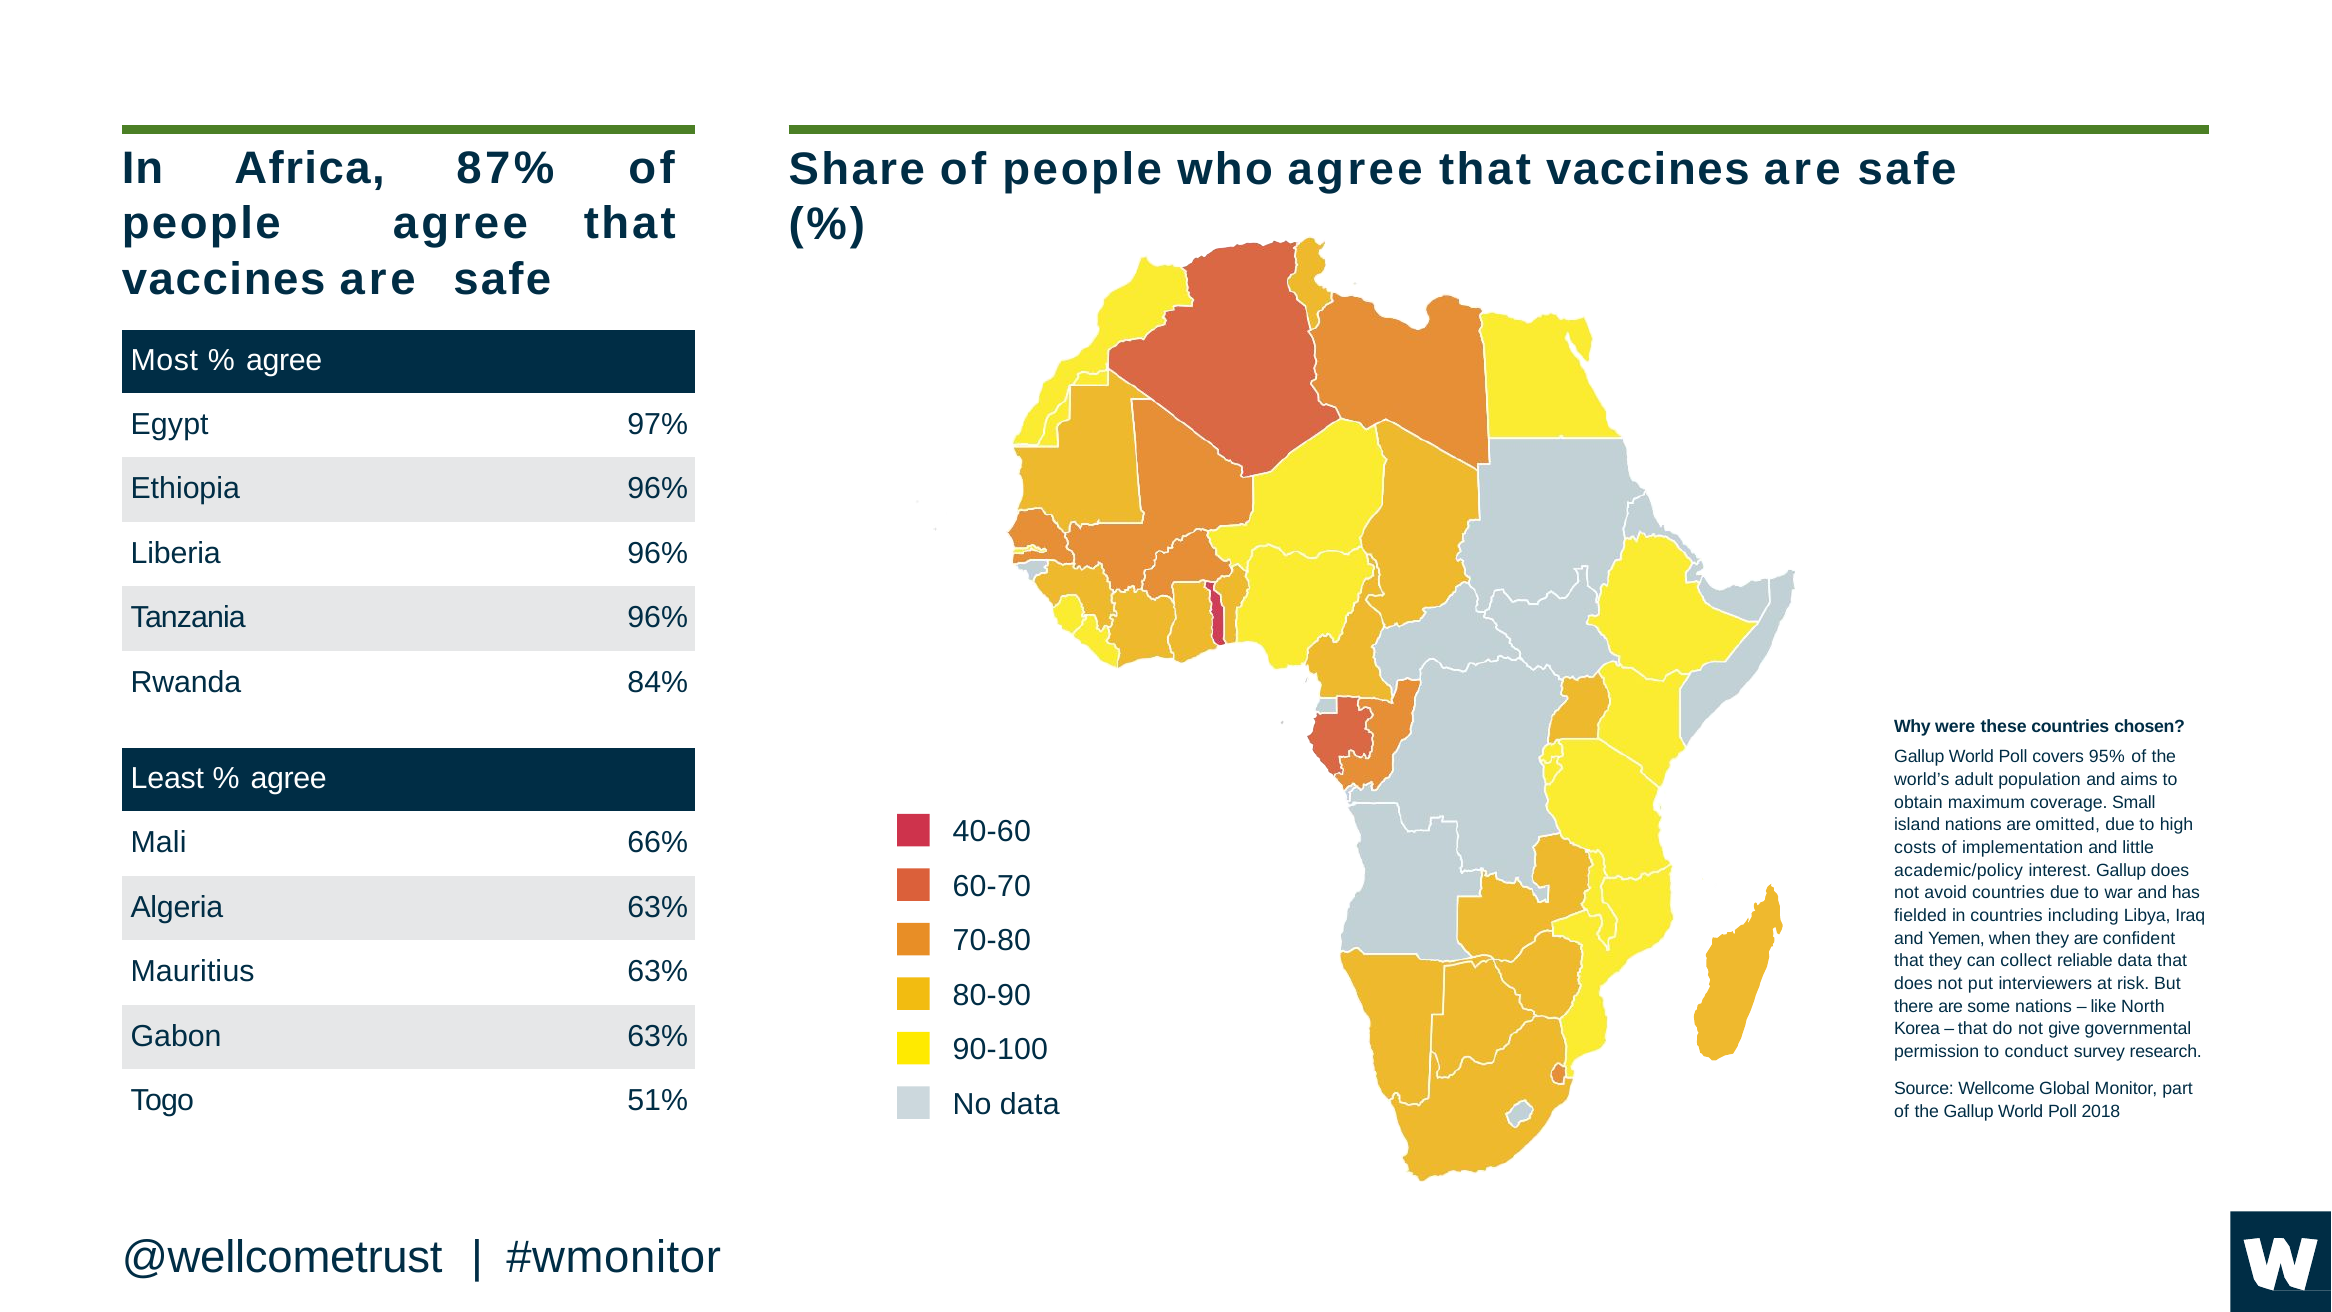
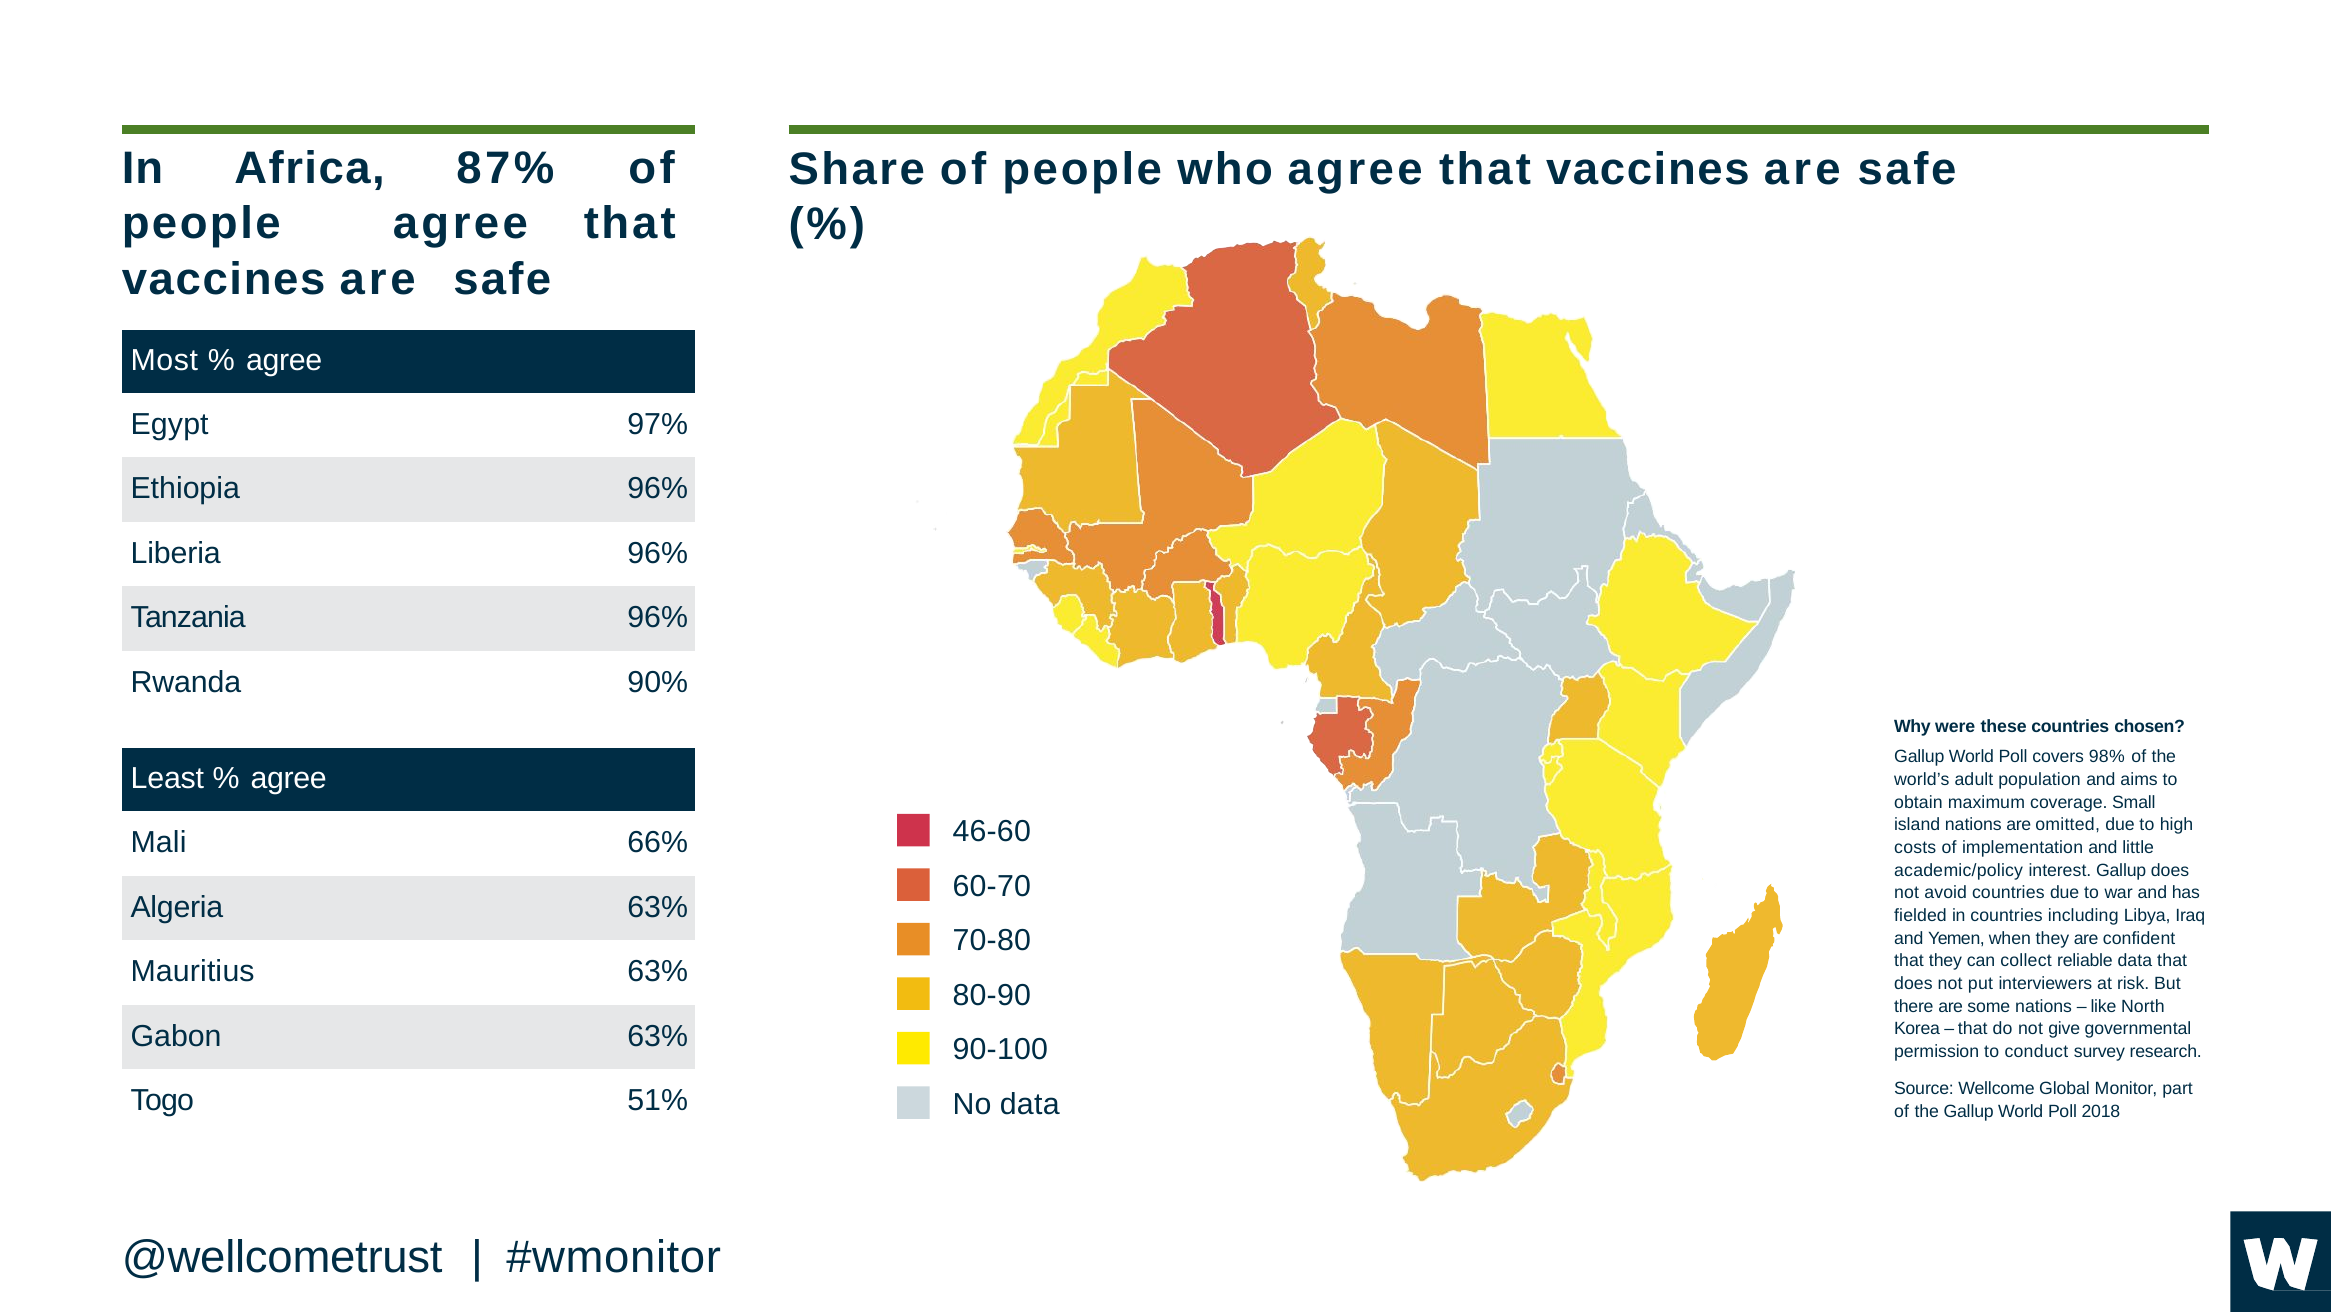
84%: 84% -> 90% (658, 682)
95%: 95% -> 98% (2107, 757)
40-60: 40-60 -> 46-60 (992, 832)
